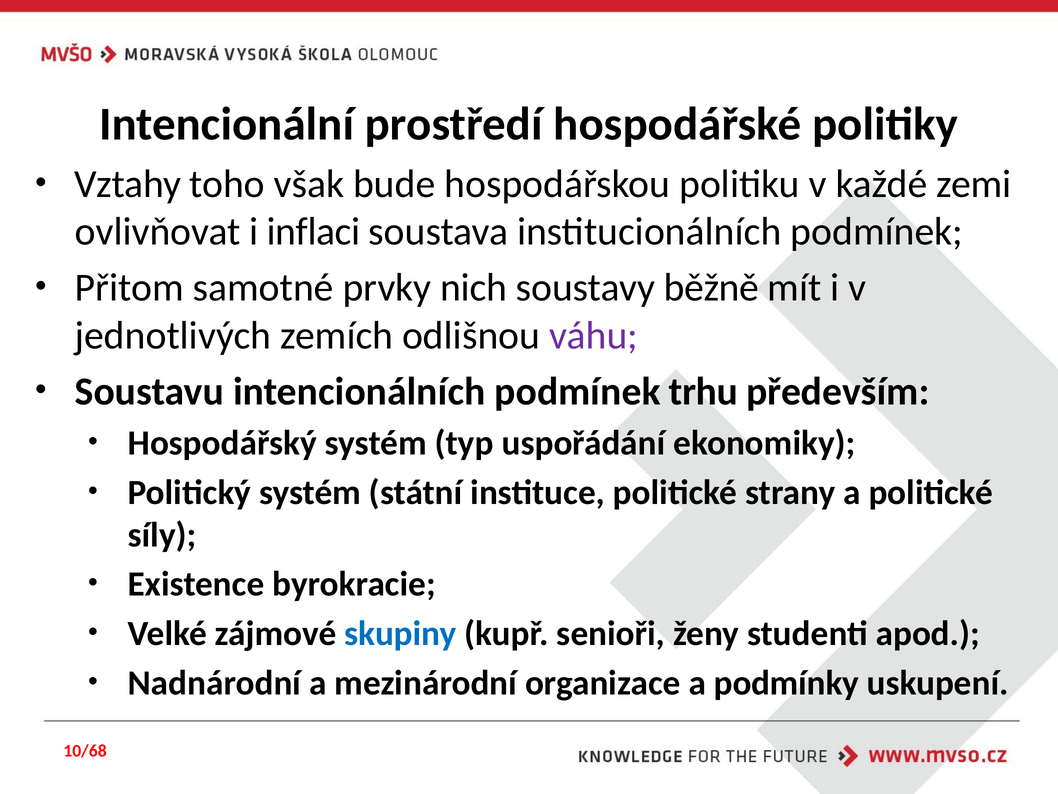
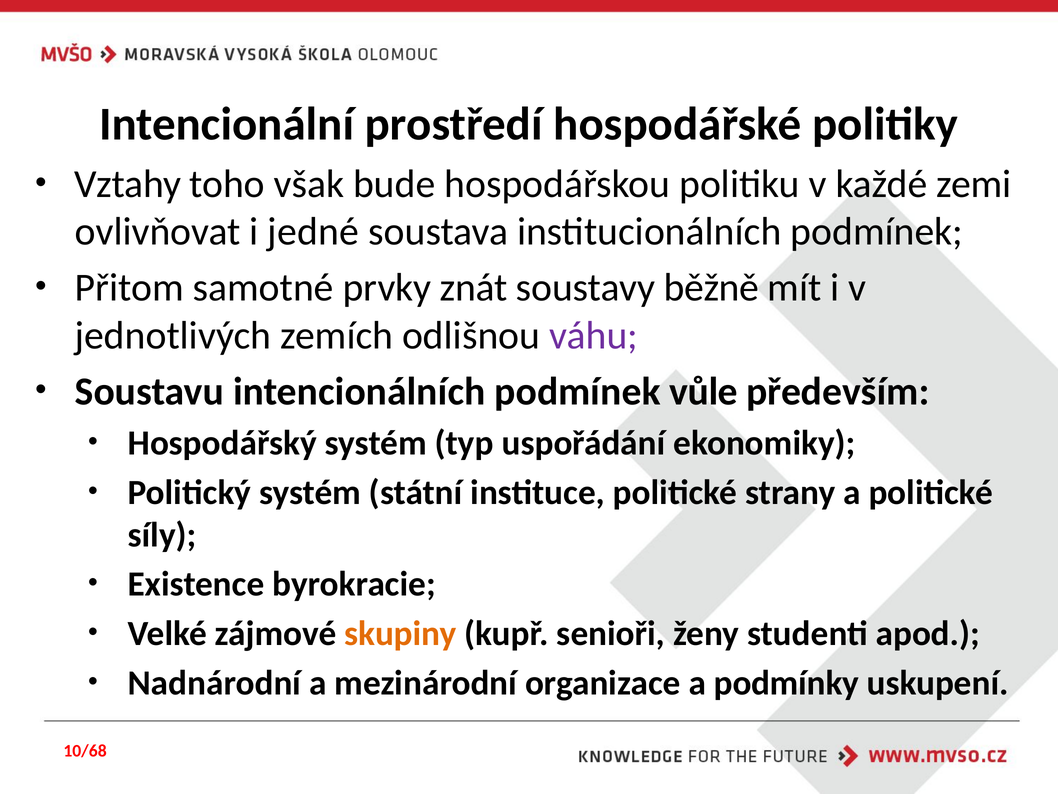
inflaci: inflaci -> jedné (313, 232)
nich: nich -> znát (474, 288)
trhu: trhu -> vůle (704, 391)
skupiny colour: blue -> orange (401, 633)
